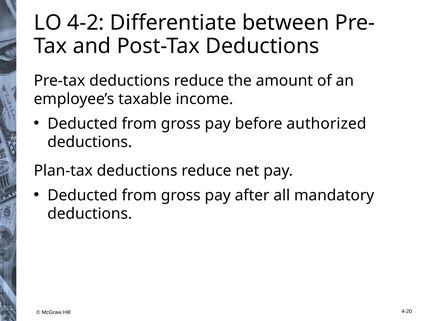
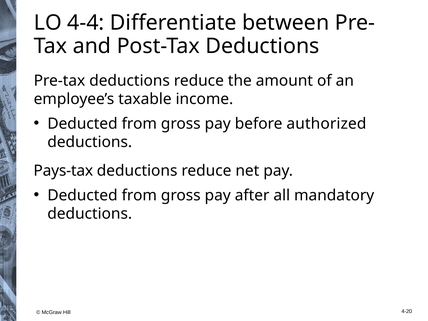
4-2: 4-2 -> 4-4 (86, 23)
Plan-tax: Plan-tax -> Pays-tax (63, 171)
